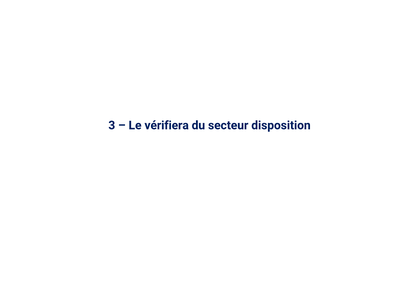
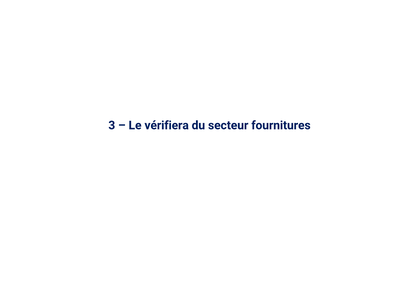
disposition: disposition -> fournitures (281, 125)
